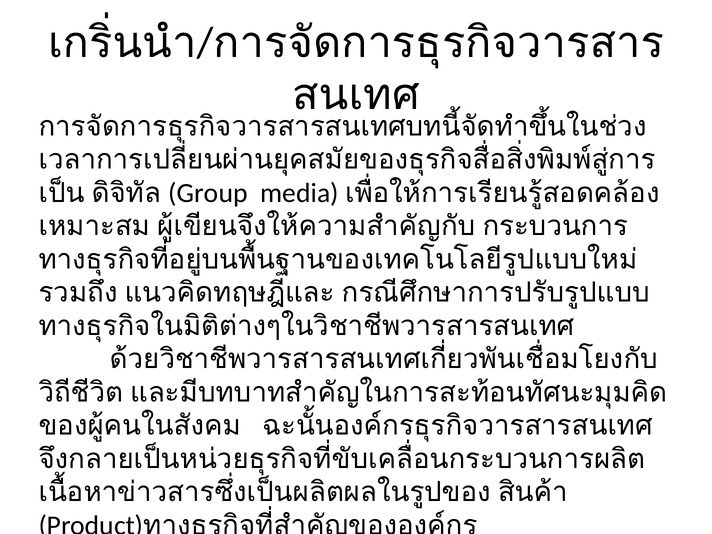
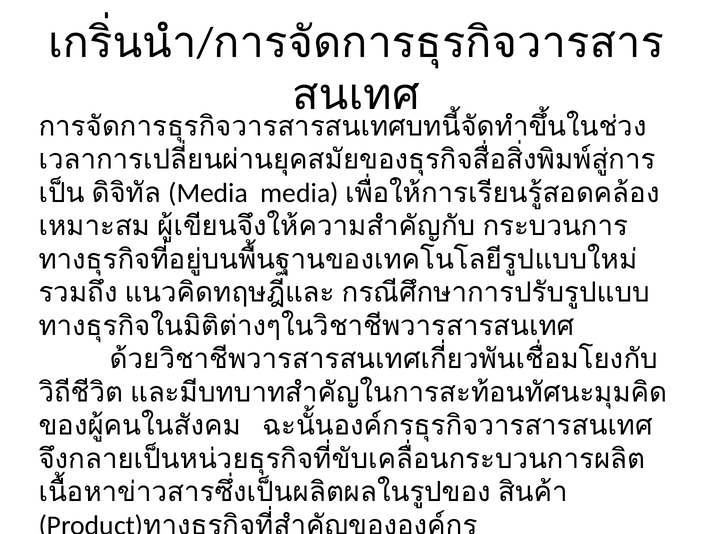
Group: Group -> Media (208, 193)
